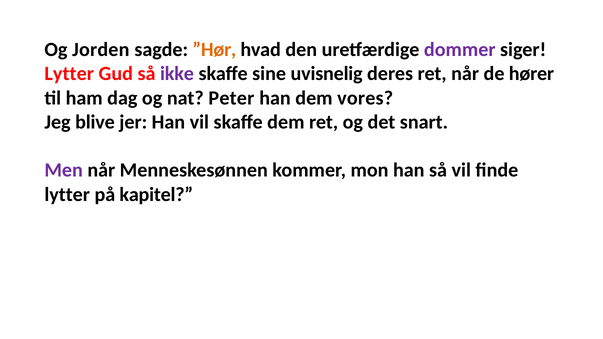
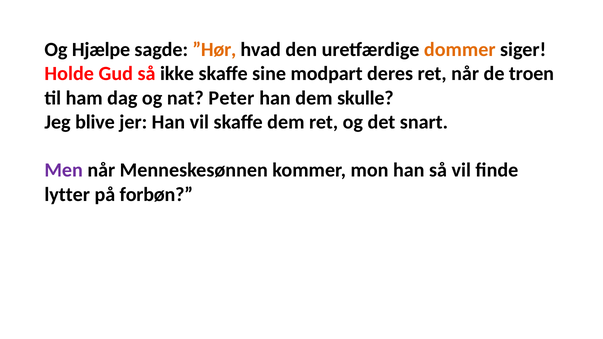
Jorden: Jorden -> Hjælpe (101, 50)
dommer colour: purple -> orange (460, 50)
Lytter: Lytter -> Holde (69, 74)
ikke colour: purple -> black (177, 74)
uvisnelig: uvisnelig -> modpart (327, 74)
hører: hører -> troen (531, 74)
vores: vores -> skulle (365, 98)
kapitel: kapitel -> forbøn (156, 195)
